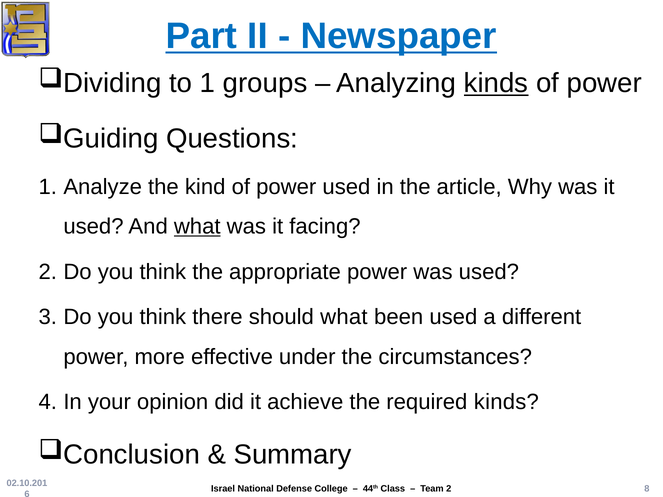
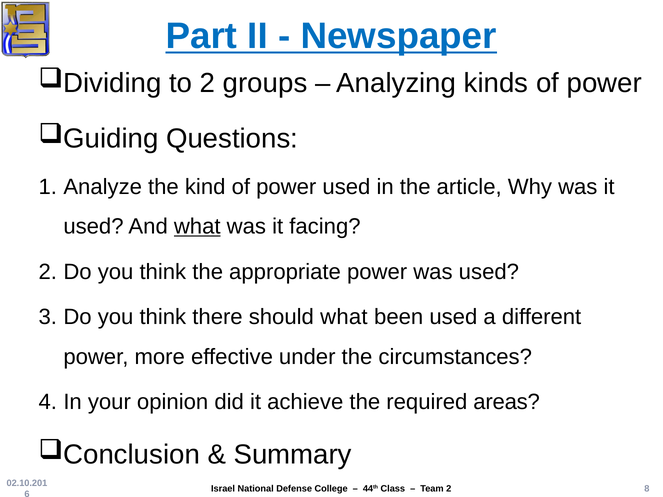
to 1: 1 -> 2 (208, 83)
kinds underline: present -> none (496, 83)
required kinds: kinds -> areas (507, 402)
